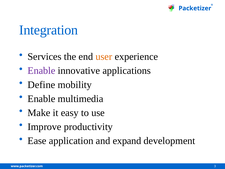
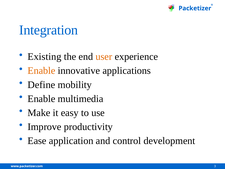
Services: Services -> Existing (44, 57)
Enable colour: purple -> orange (41, 71)
expand: expand -> control (127, 141)
